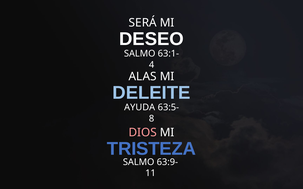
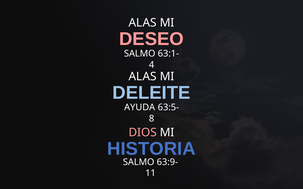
SERÁ: SERÁ -> ALAS (143, 23)
DESEO colour: white -> pink (151, 39)
TRISTEZA: TRISTEZA -> HISTORIA (151, 149)
